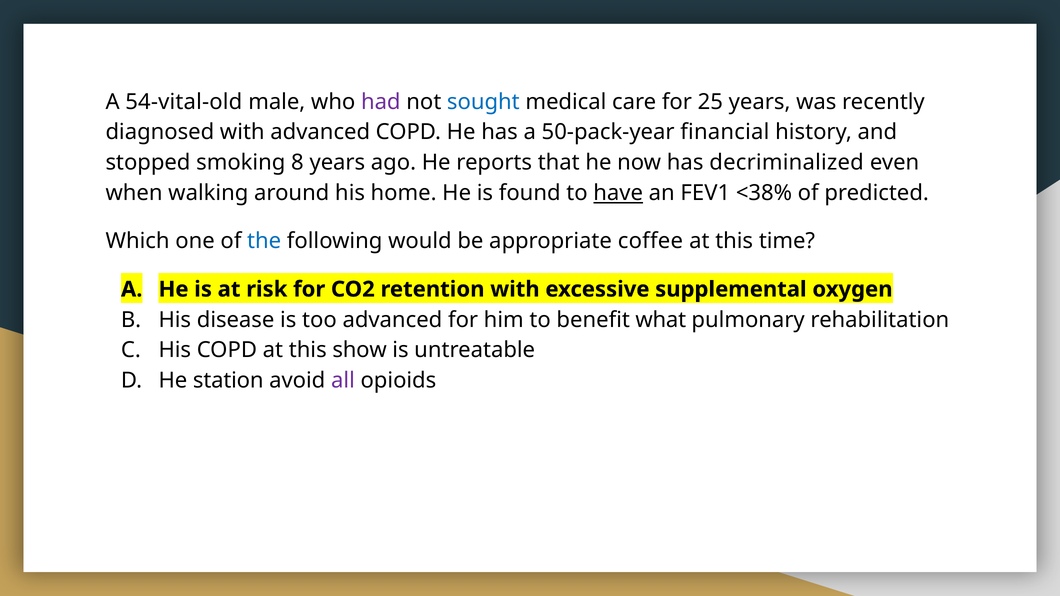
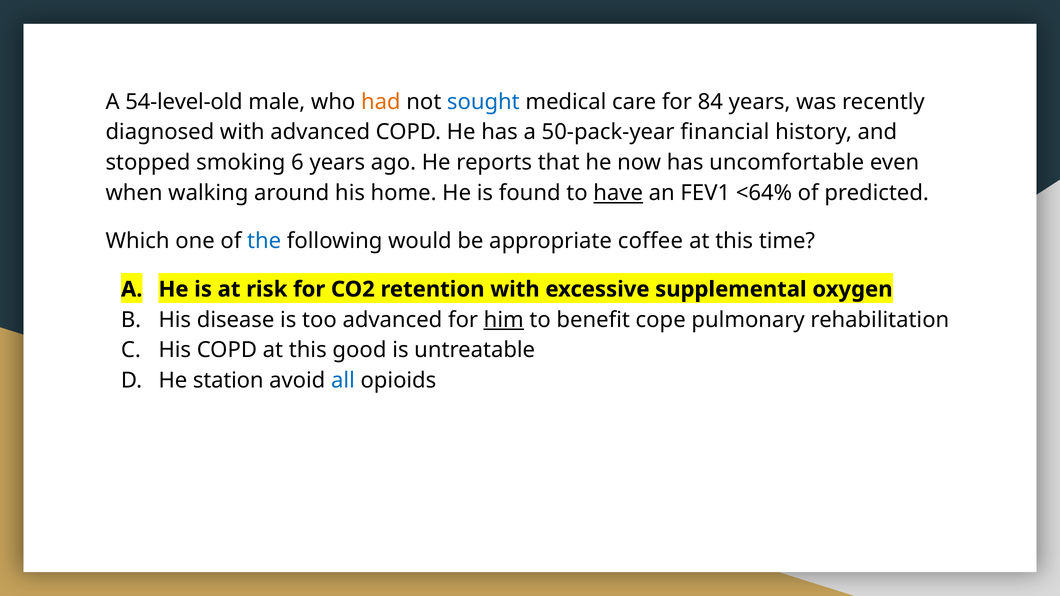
54-vital-old: 54-vital-old -> 54-level-old (184, 102)
had colour: purple -> orange (381, 102)
25: 25 -> 84 (710, 102)
8: 8 -> 6 (297, 163)
decriminalized: decriminalized -> uncomfortable (787, 163)
<38%: <38% -> <64% (764, 193)
him underline: none -> present (504, 320)
what: what -> cope (661, 320)
show: show -> good (359, 350)
all colour: purple -> blue (343, 381)
